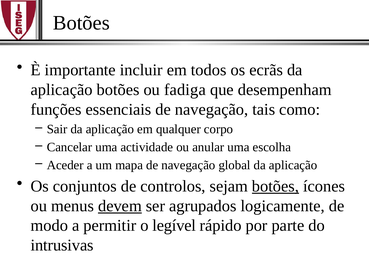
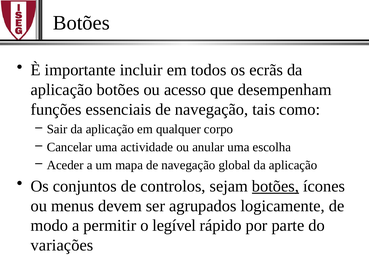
fadiga: fadiga -> acesso (185, 90)
devem underline: present -> none (120, 206)
intrusivas: intrusivas -> variações (62, 245)
